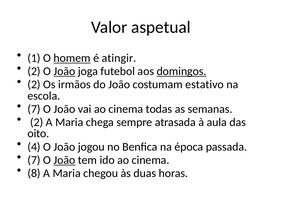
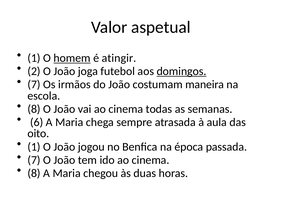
João underline: present -> none (64, 71)
2: 2 -> 7 (34, 85)
estativo: estativo -> maneira (205, 85)
7: 7 -> 8 (34, 109)
2: 2 -> 6 (37, 123)
4: 4 -> 1 (34, 147)
João underline: present -> none (64, 160)
